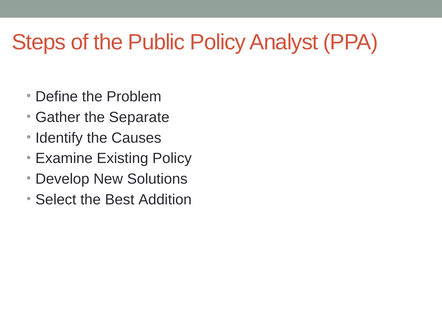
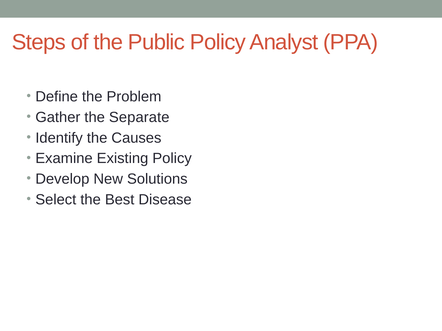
Addition: Addition -> Disease (165, 200)
